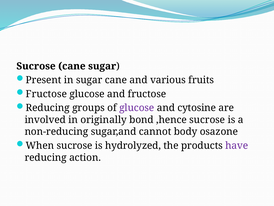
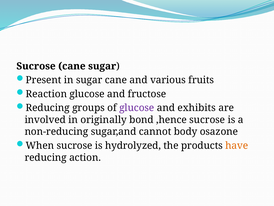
Fructose: Fructose -> Reaction (46, 94)
cytosine: cytosine -> exhibits (197, 108)
have colour: purple -> orange (237, 145)
